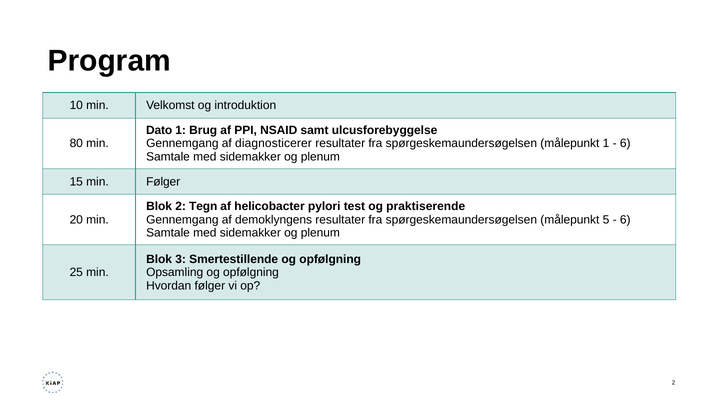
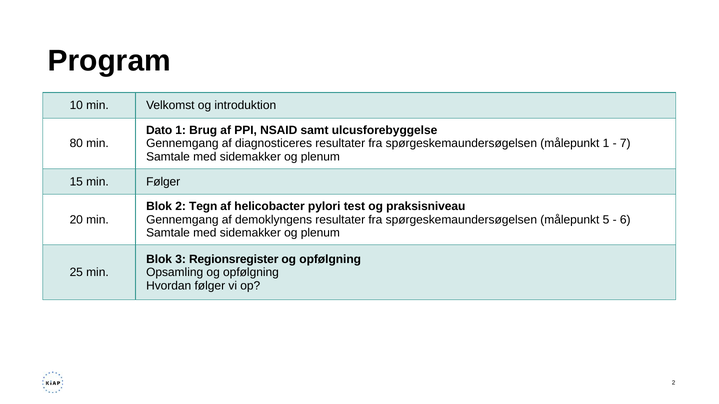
diagnosticerer: diagnosticerer -> diagnosticeres (274, 144)
6: 6 -> 7 (625, 144)
praktiserende: praktiserende -> praksisniveau (426, 207)
Smertestillende: Smertestillende -> Regionsregister (234, 259)
